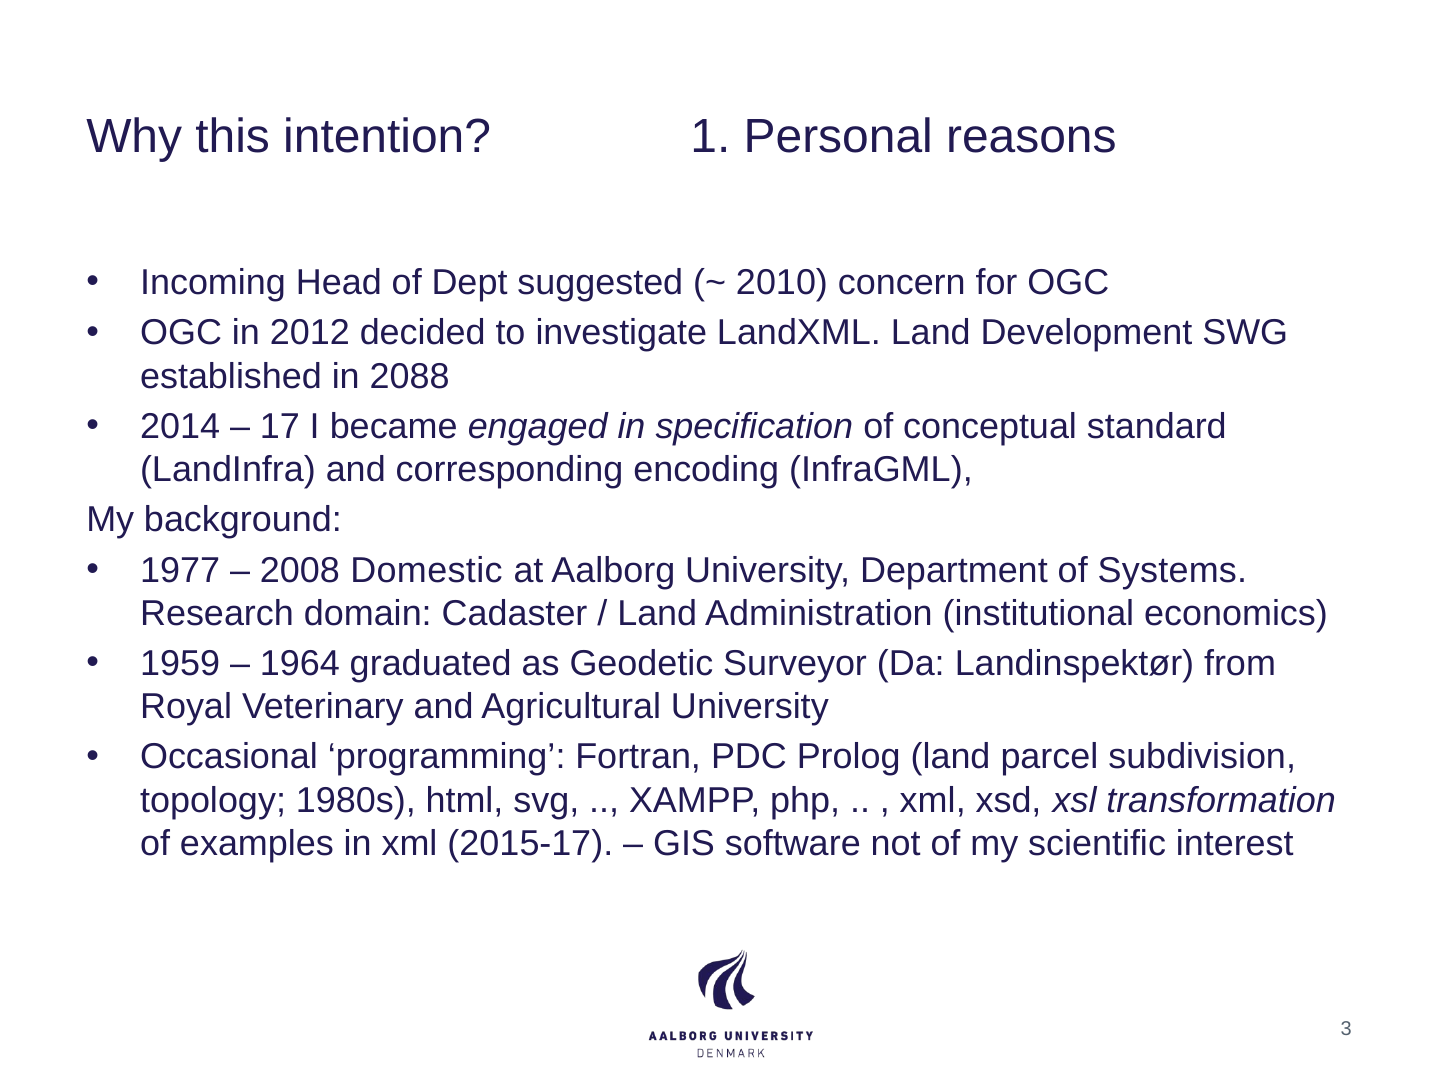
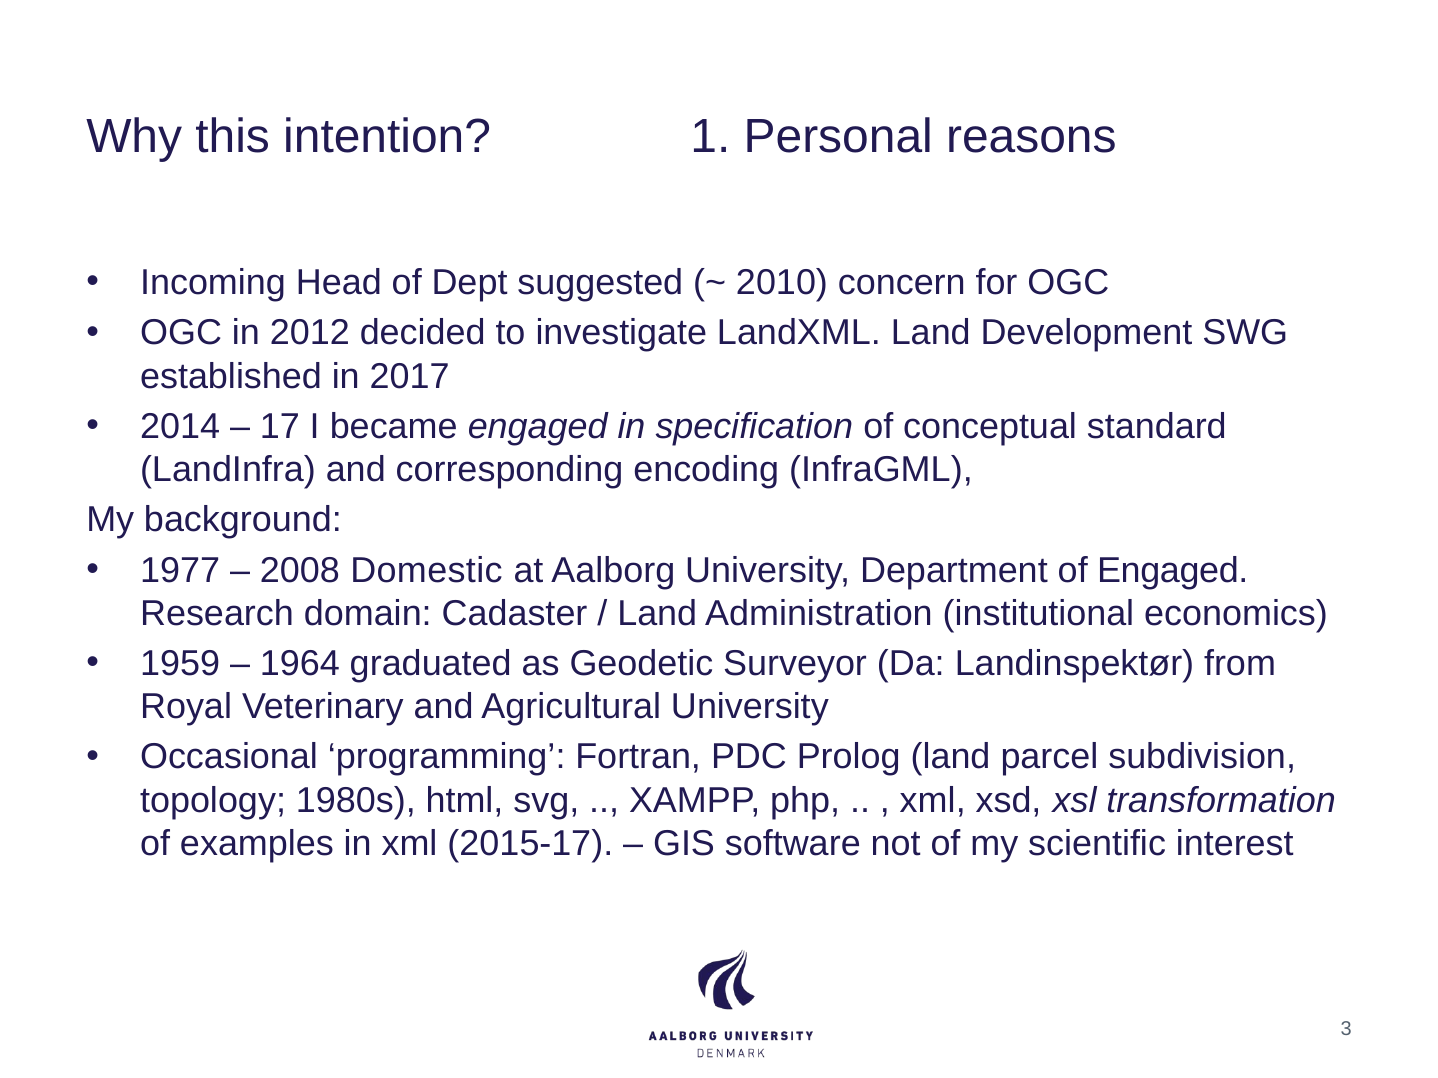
2088: 2088 -> 2017 (410, 376)
of Systems: Systems -> Engaged (1173, 571)
